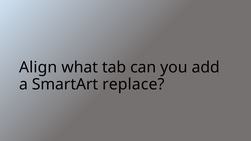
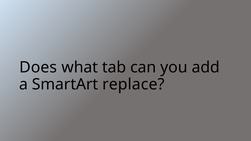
Align: Align -> Does (38, 67)
